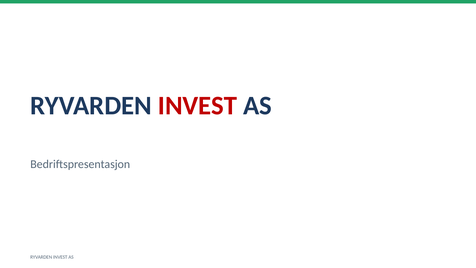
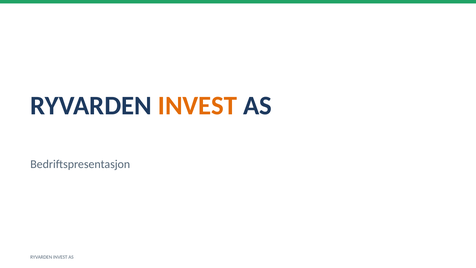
INVEST colour: red -> orange (198, 106)
